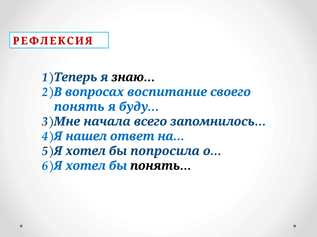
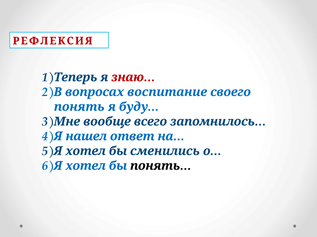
знаю… colour: black -> red (133, 77)
начала: начала -> вообще (107, 122)
попросила: попросила -> сменились (165, 151)
